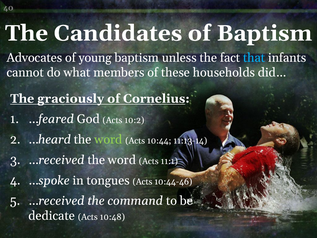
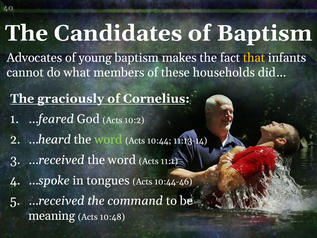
unless: unless -> makes (179, 58)
that colour: light blue -> yellow (254, 58)
dedicate: dedicate -> meaning (52, 216)
